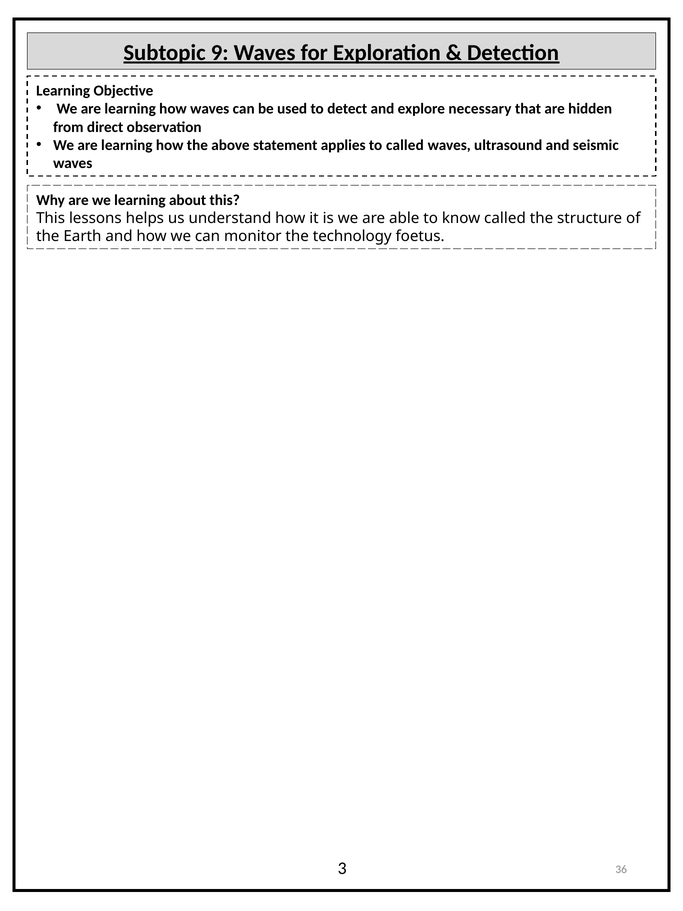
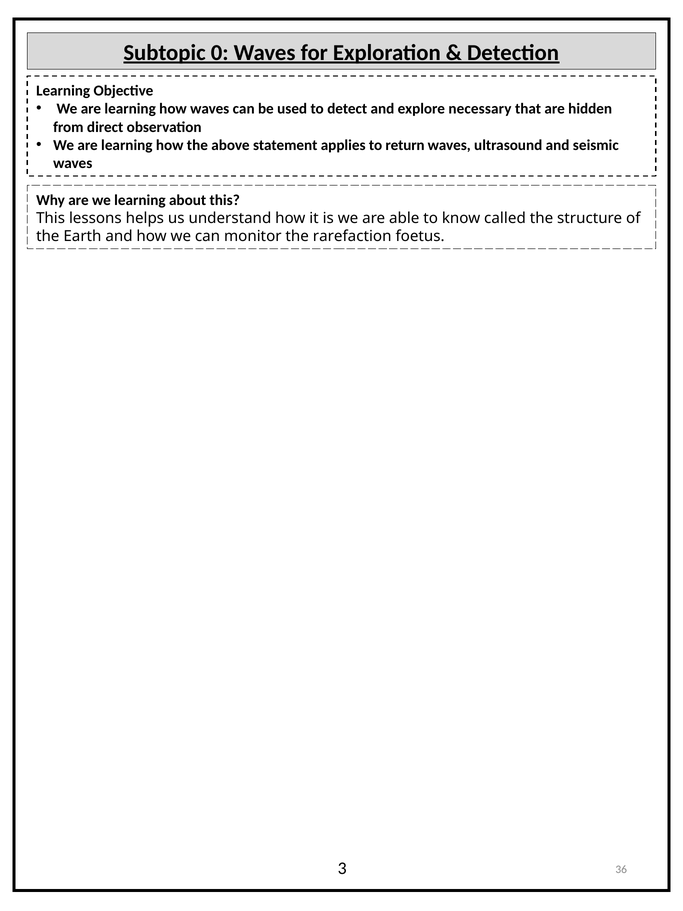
9: 9 -> 0 (220, 53)
to called: called -> return (405, 145)
technology: technology -> rarefaction (352, 236)
